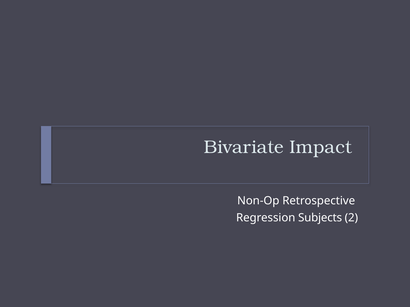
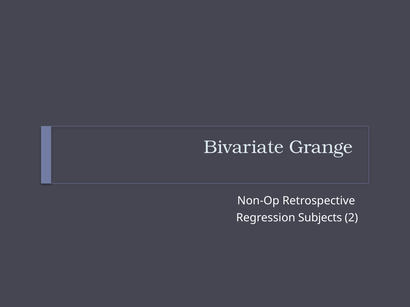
Impact: Impact -> Grange (321, 147)
